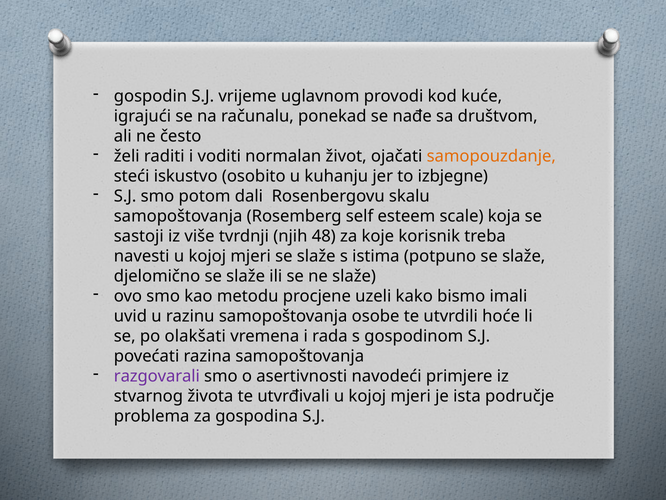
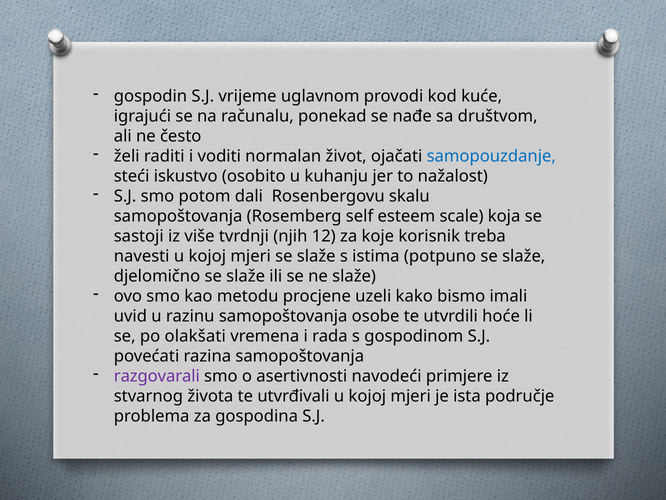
samopouzdanje colour: orange -> blue (491, 156)
izbjegne: izbjegne -> nažalost (453, 176)
48: 48 -> 12 (324, 236)
